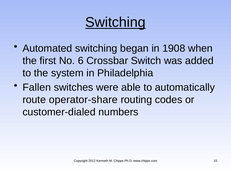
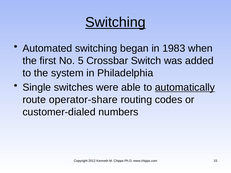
1908: 1908 -> 1983 (174, 48)
6: 6 -> 5 (81, 61)
Fallen: Fallen -> Single (37, 87)
automatically underline: none -> present (185, 87)
